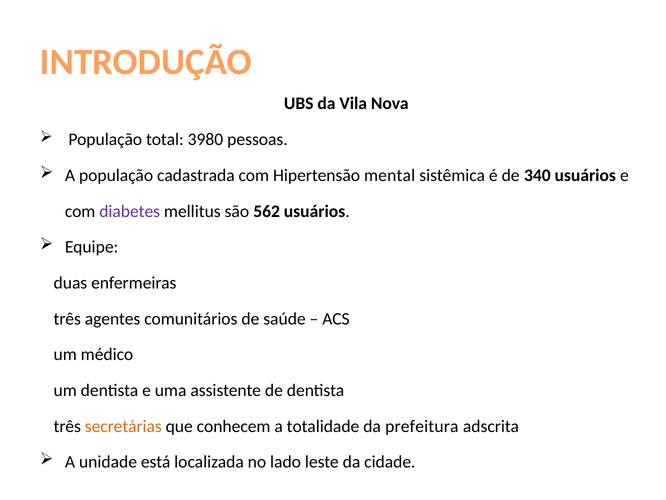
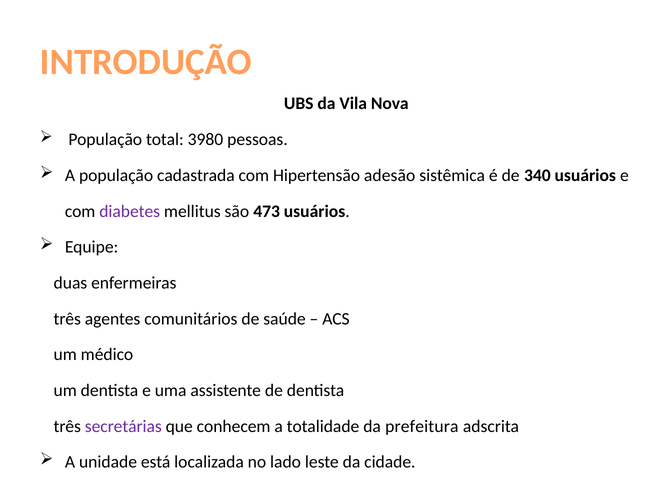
mental: mental -> adesão (390, 175)
562: 562 -> 473 (267, 211)
secretárias colour: orange -> purple (123, 426)
